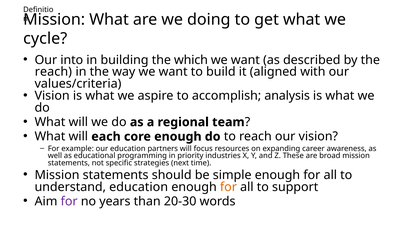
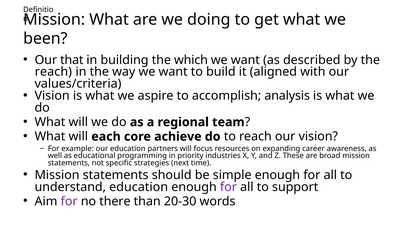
cycle: cycle -> been (45, 39)
into: into -> that (72, 60)
core enough: enough -> achieve (178, 137)
for colour: orange -> purple (228, 187)
years: years -> there (115, 202)
